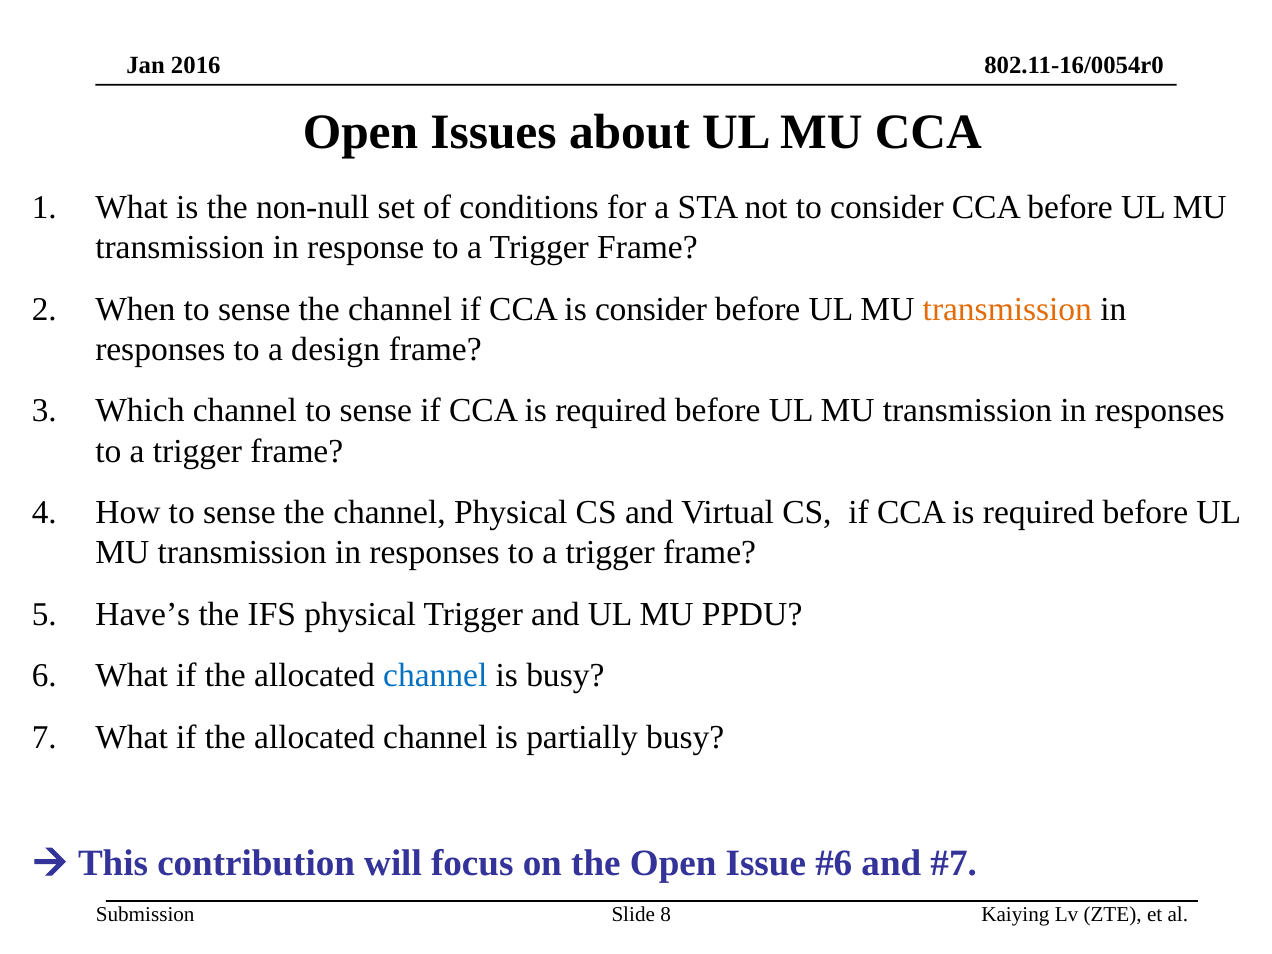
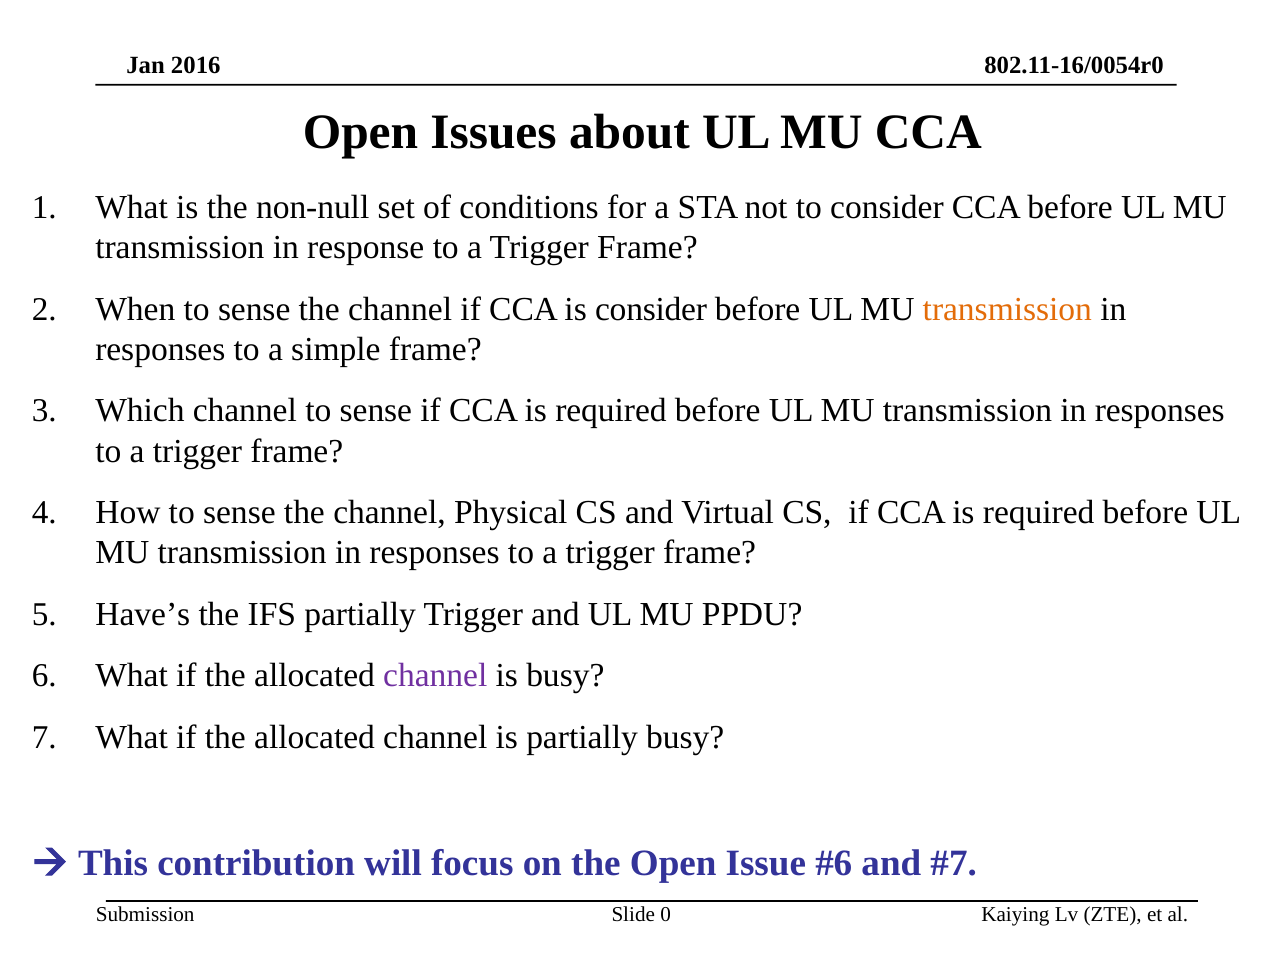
design: design -> simple (336, 349)
IFS physical: physical -> partially (360, 614)
channel colour: blue -> purple (435, 676)
8: 8 -> 0 (666, 915)
